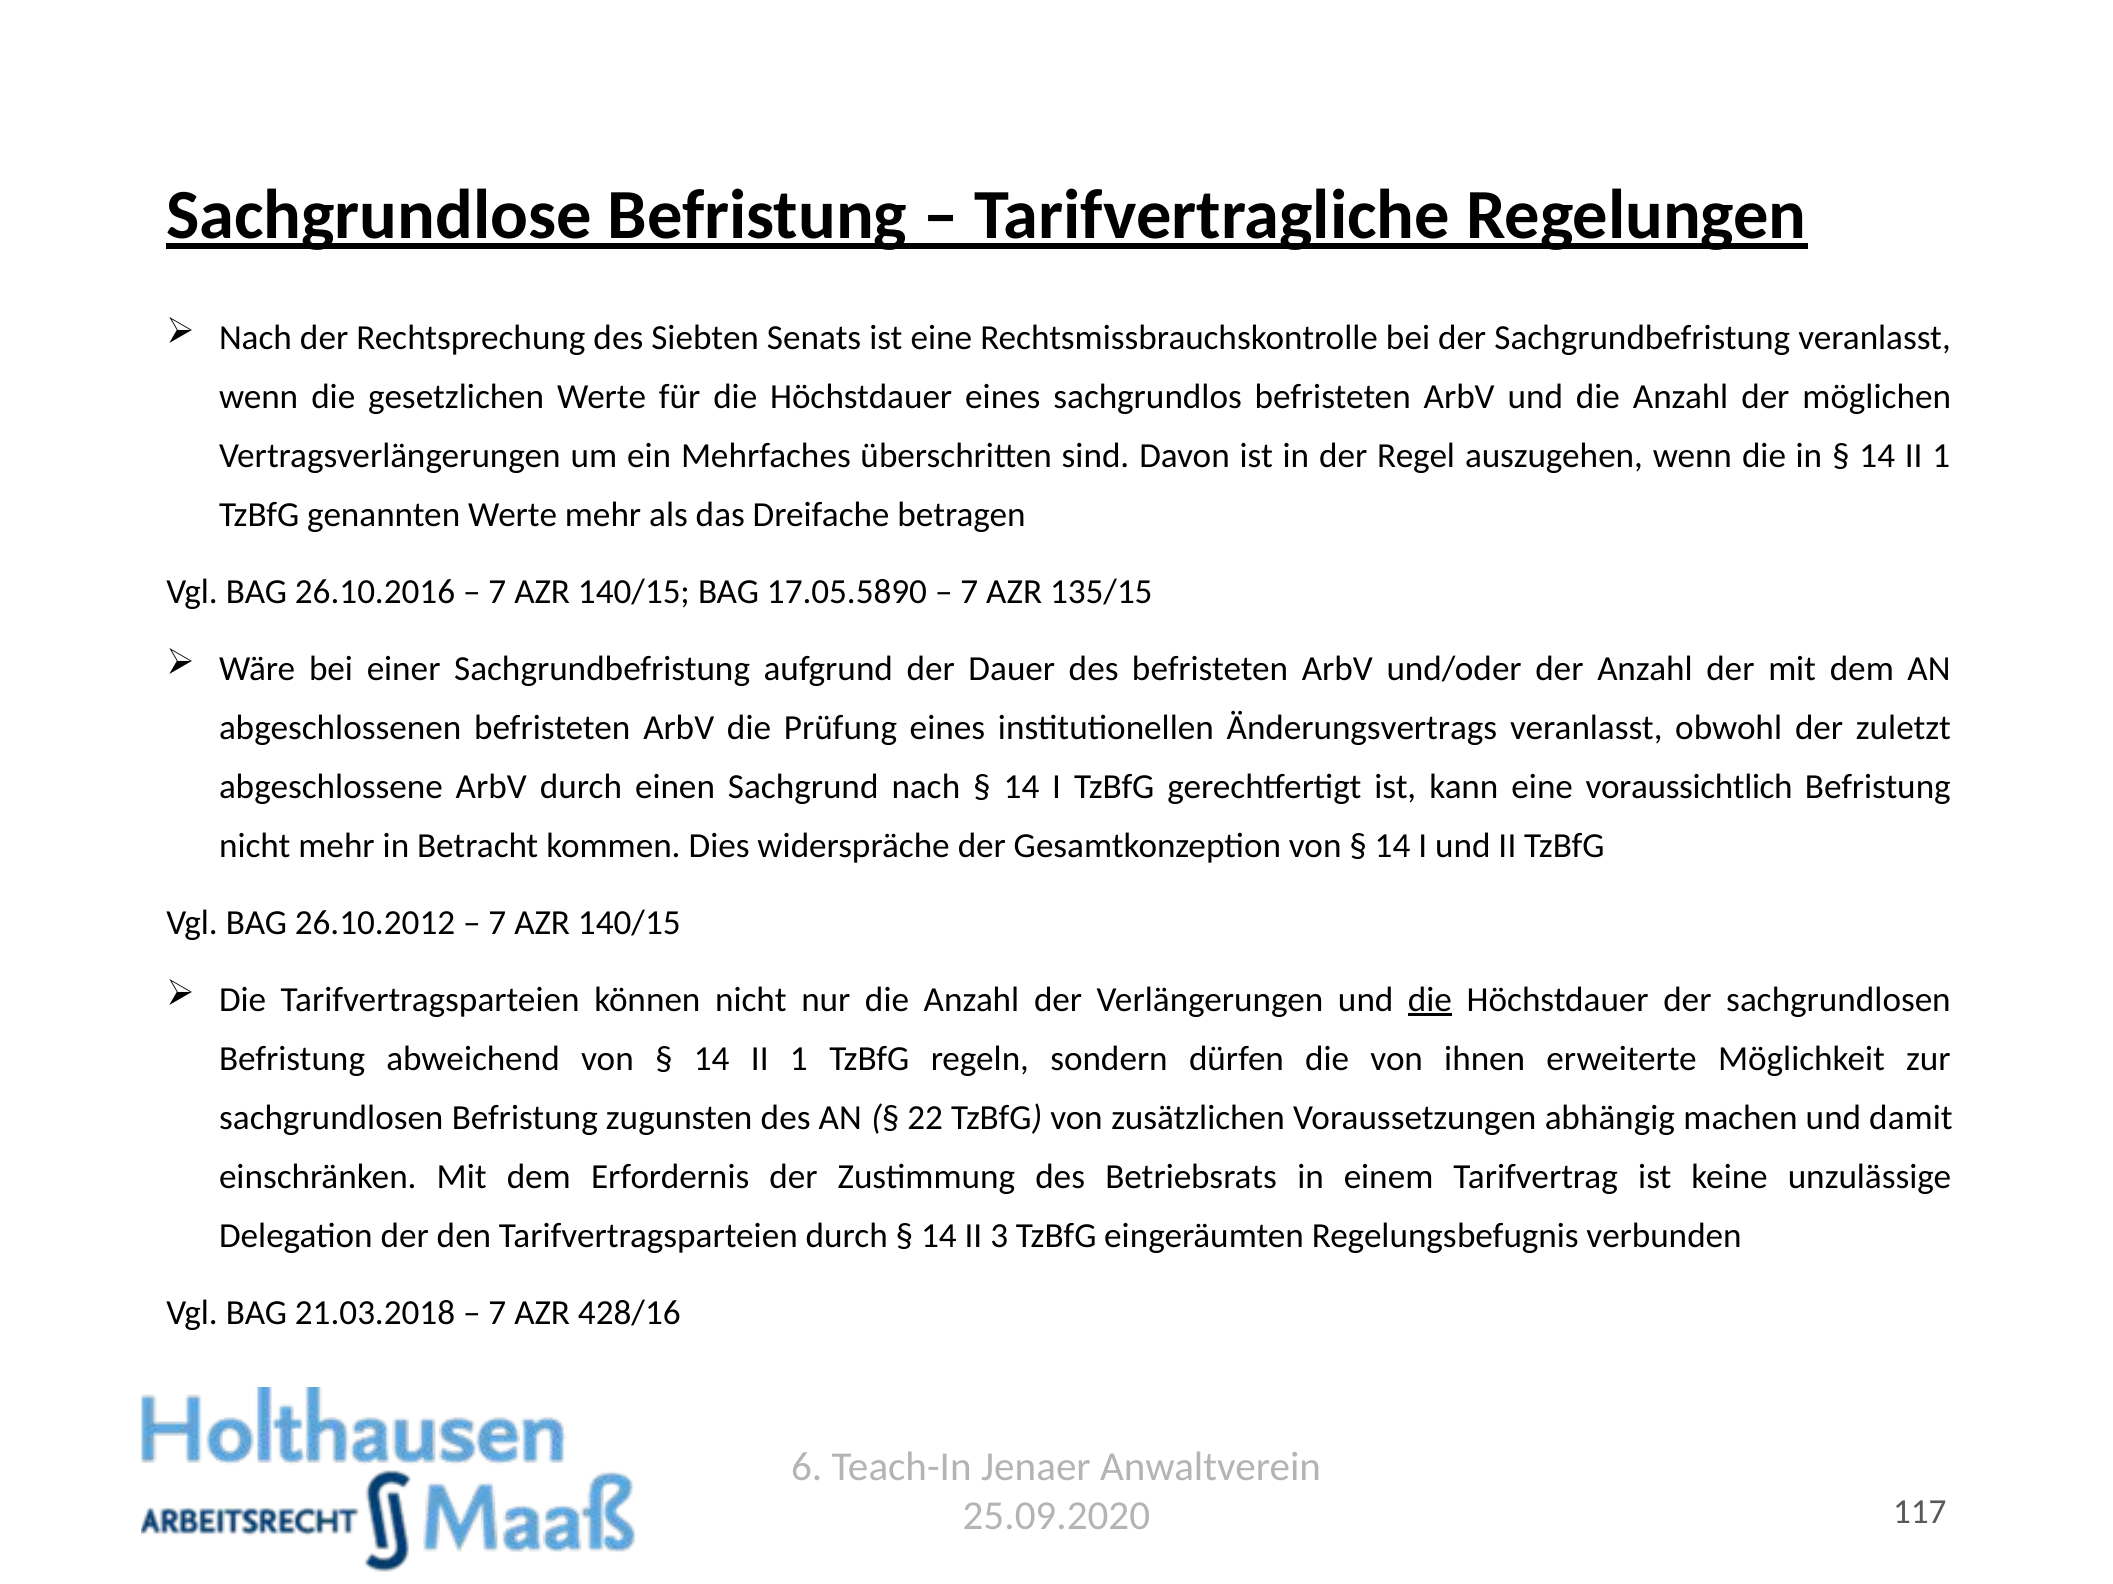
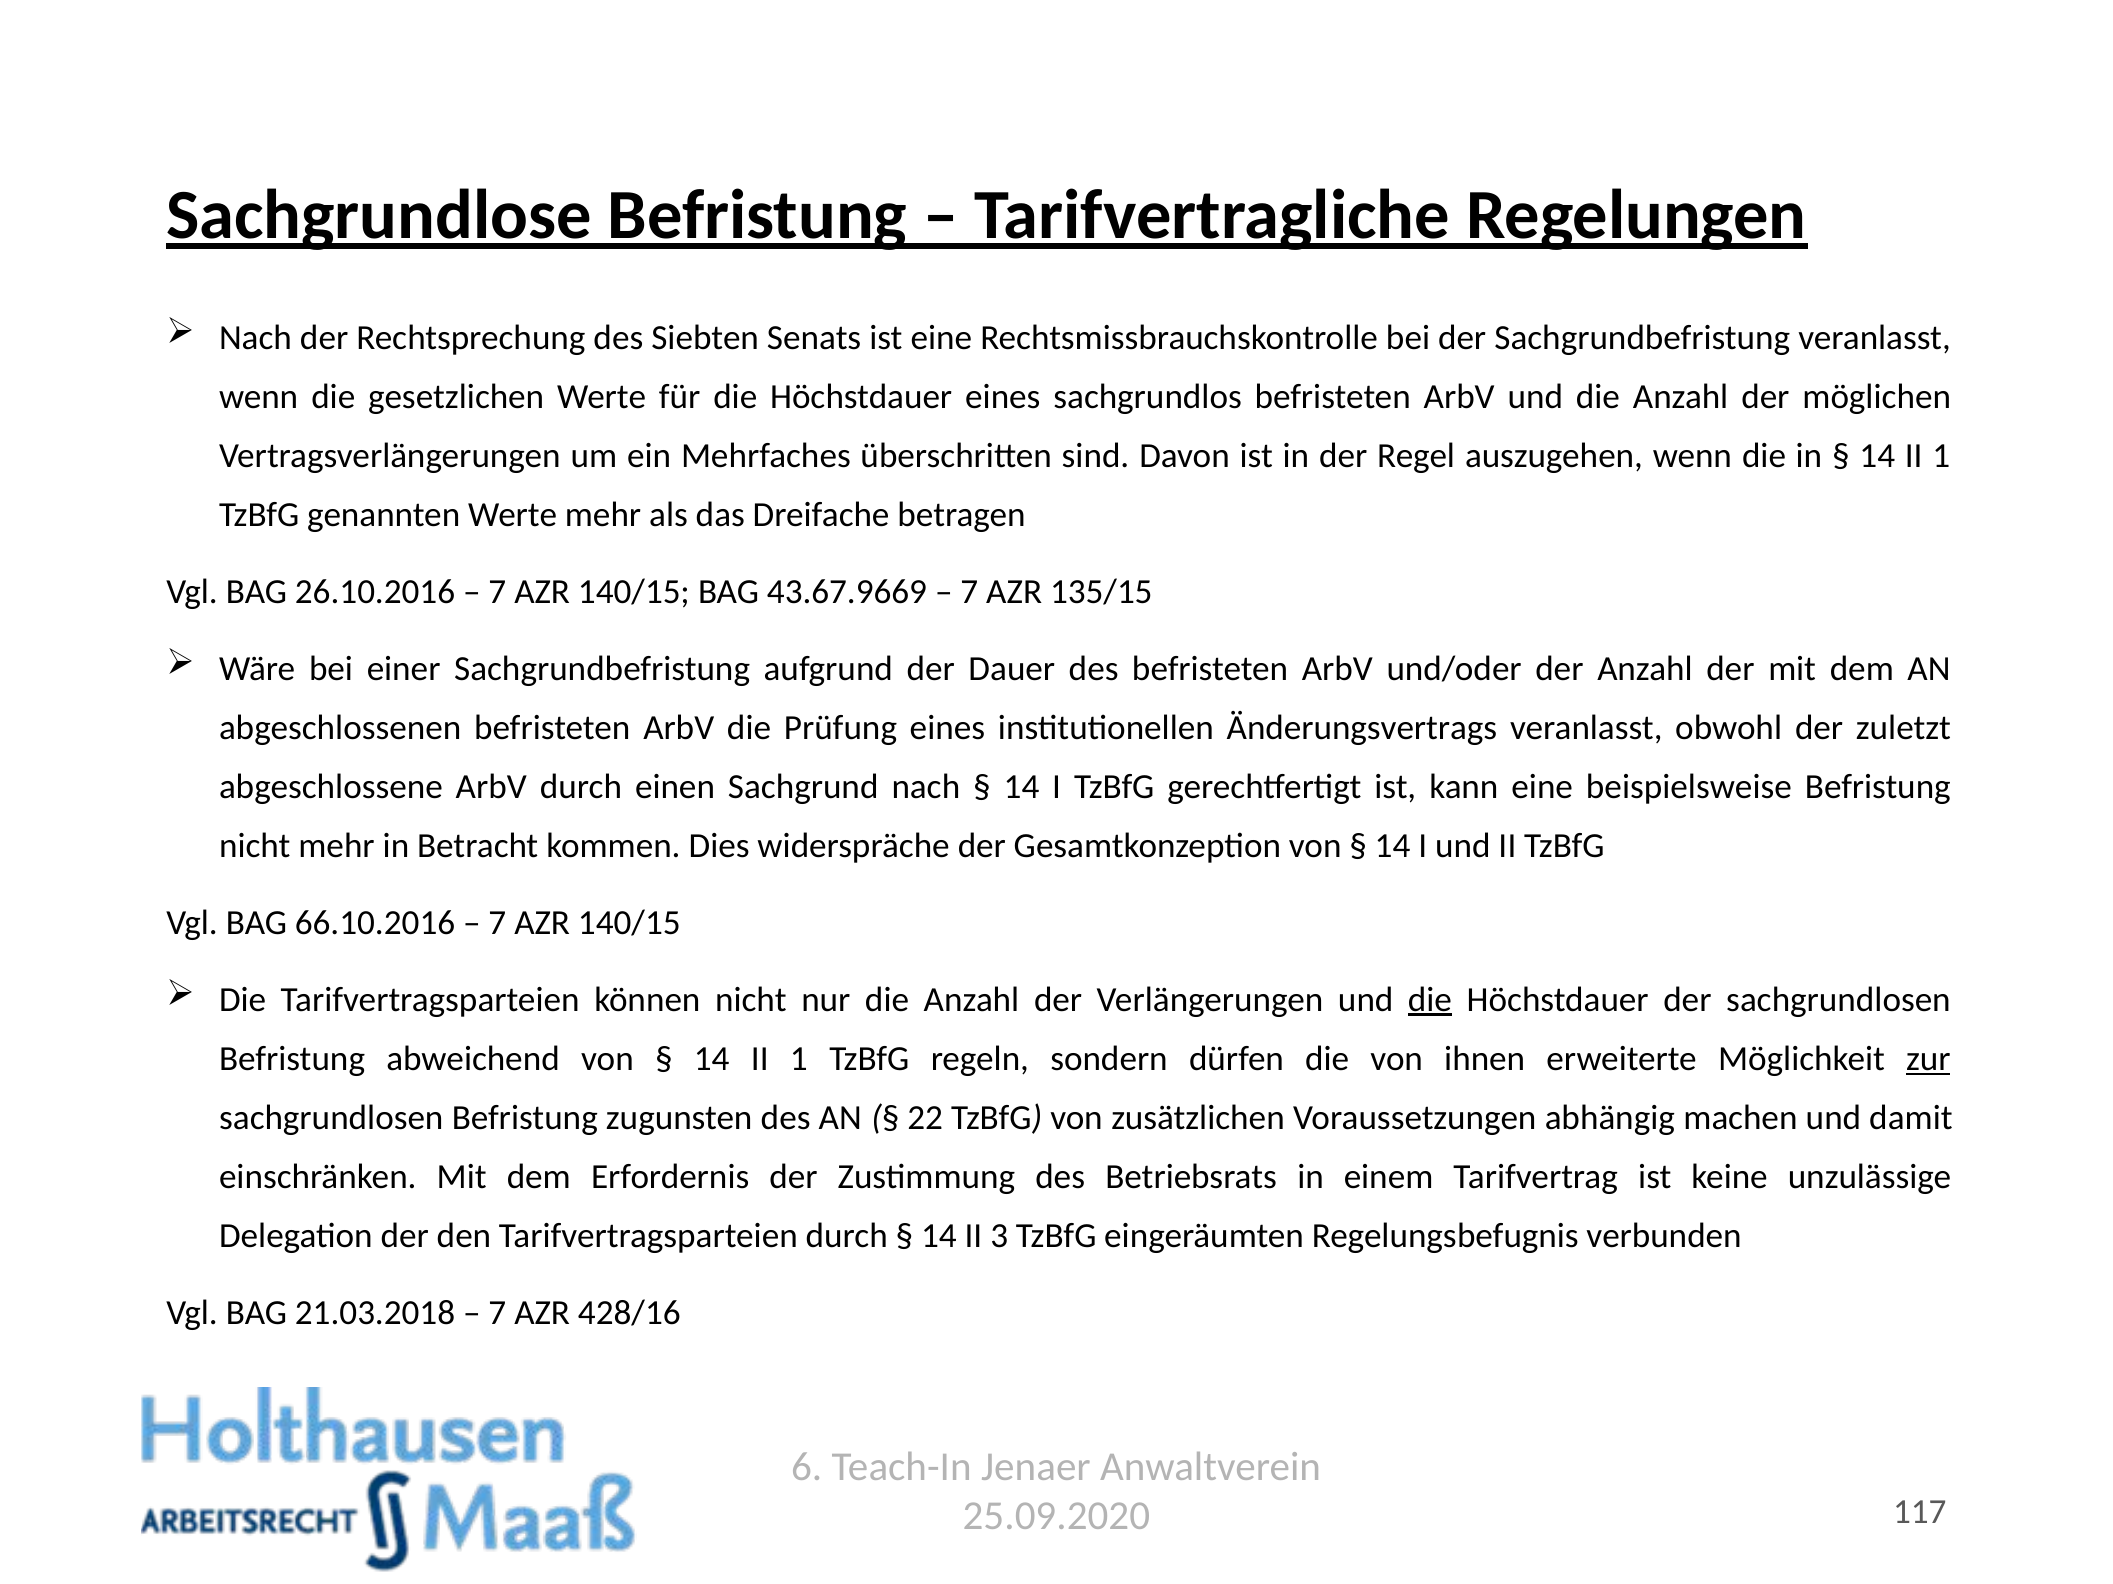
17.05.5890: 17.05.5890 -> 43.67.9669 (847, 592)
voraussichtlich: voraussichtlich -> beispielsweise (1689, 787)
26.10.2012: 26.10.2012 -> 66.10.2016 (375, 923)
zur underline: none -> present (1928, 1059)
